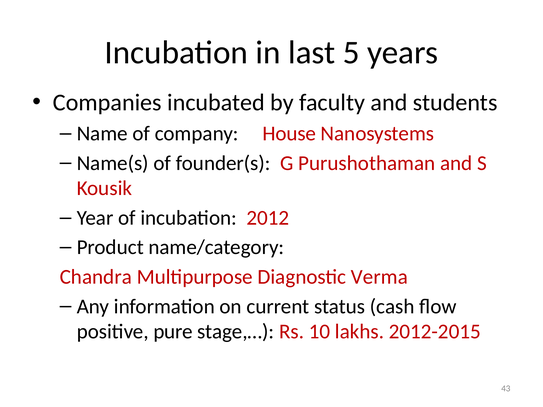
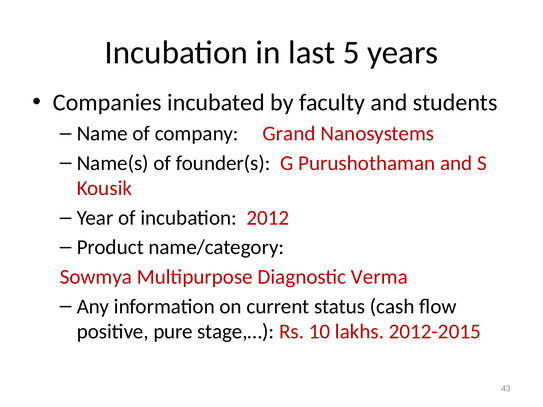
House: House -> Grand (289, 134)
Chandra: Chandra -> Sowmya (96, 277)
